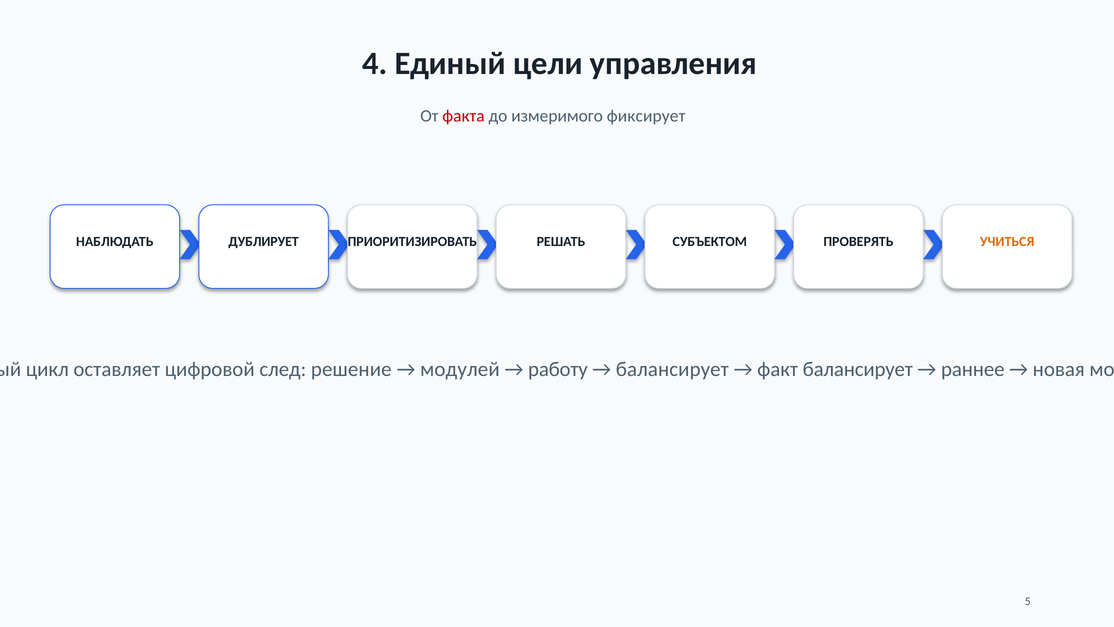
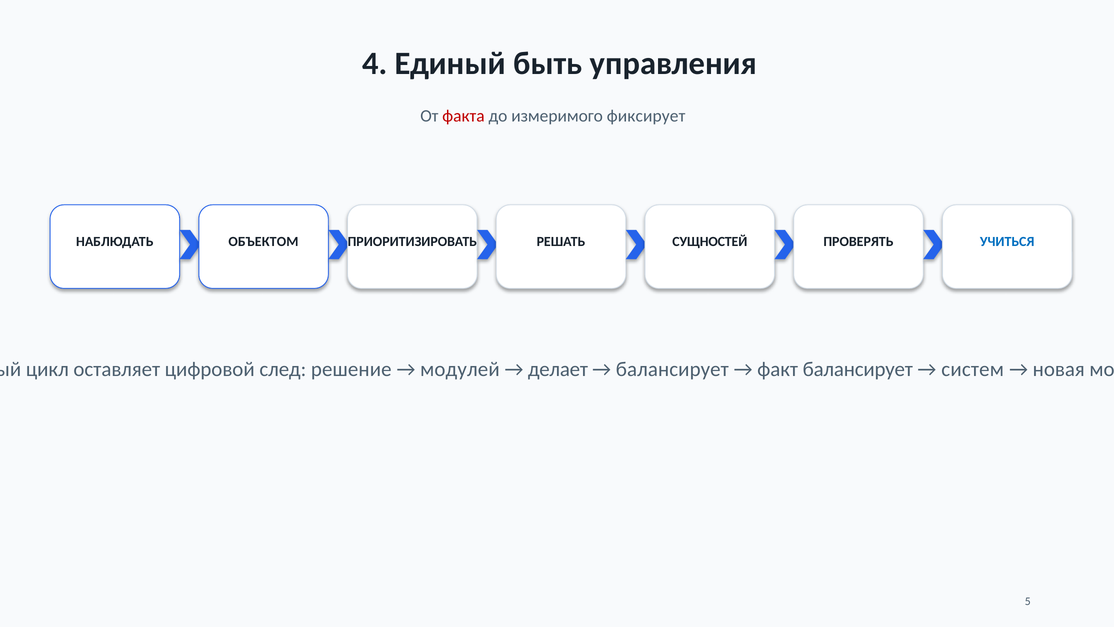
цели: цели -> быть (548, 63)
ДУБЛИРУЕТ: ДУБЛИРУЕТ -> ОБЪЕКТОМ (263, 241)
СУБЪЕКТОМ: СУБЪЕКТОМ -> СУЩНОСТЕЙ (710, 241)
УЧИТЬСЯ colour: orange -> blue (1007, 241)
работу: работу -> делает (558, 369)
раннее: раннее -> систем (973, 369)
